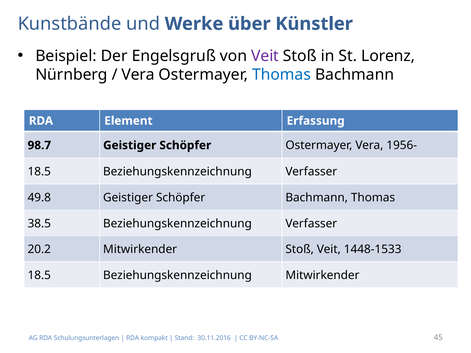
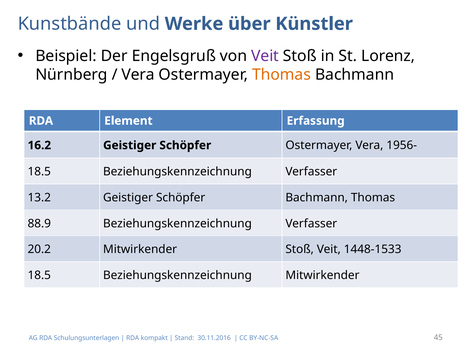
Thomas colour: blue -> orange (281, 75)
98.7: 98.7 -> 16.2 (39, 145)
49.8: 49.8 -> 13.2 (39, 198)
38.5: 38.5 -> 88.9 (39, 224)
